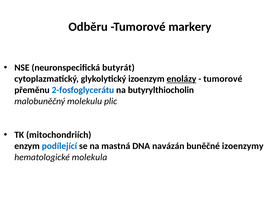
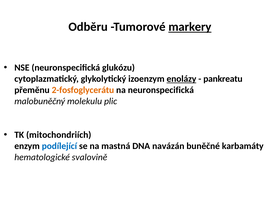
markery underline: none -> present (190, 27)
butyrát: butyrát -> glukózu (118, 68)
tumorové: tumorové -> pankreatu (223, 79)
2-fosfoglycerátu colour: blue -> orange (83, 90)
na butyrylthiocholin: butyrylthiocholin -> neuronspecifická (161, 90)
izoenzymy: izoenzymy -> karbamáty (243, 146)
molekula: molekula -> svalovině (90, 157)
